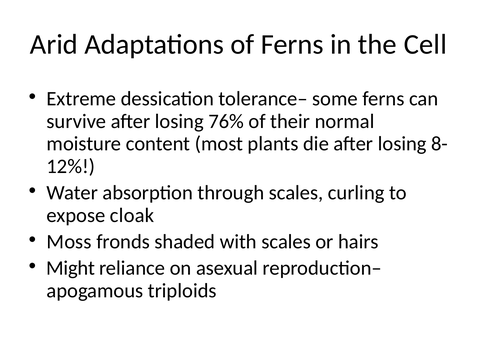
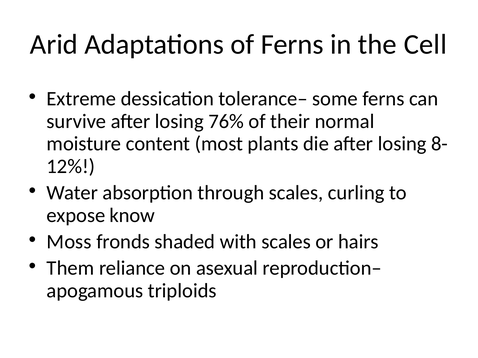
cloak: cloak -> know (132, 216)
Might: Might -> Them (70, 269)
